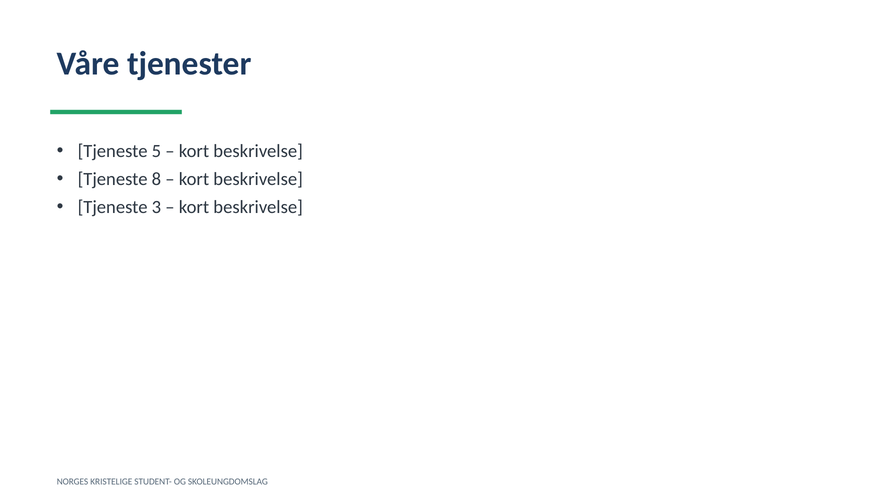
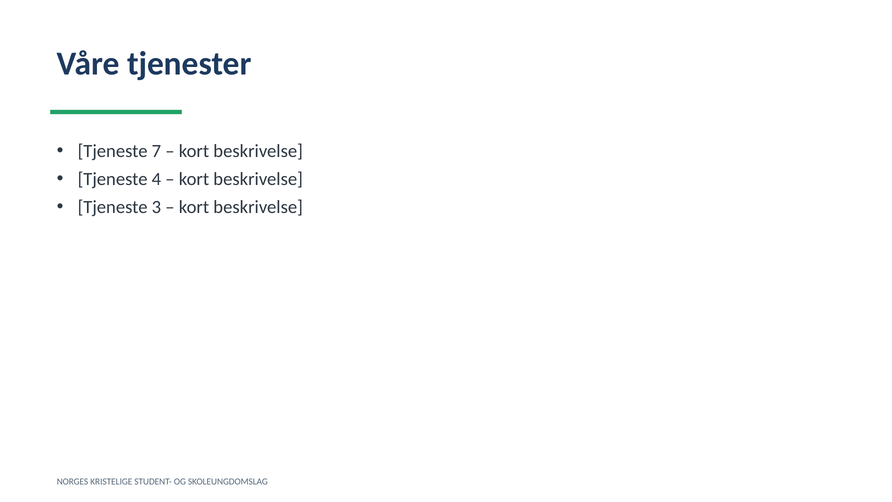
5: 5 -> 7 (156, 151)
8: 8 -> 4 (156, 179)
